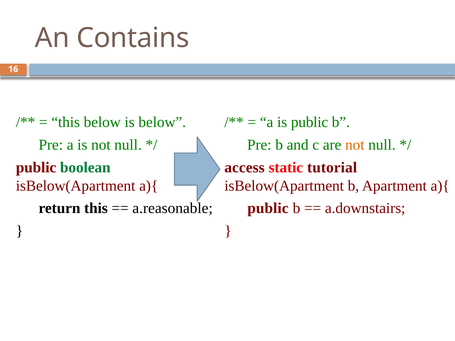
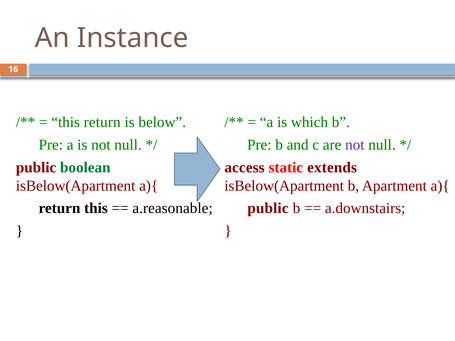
Contains: Contains -> Instance (133, 38)
this below: below -> return (102, 122)
is public: public -> which (310, 122)
not colour: orange -> purple (355, 145)
tutorial: tutorial -> extends (332, 168)
